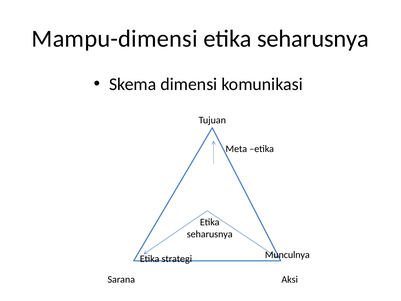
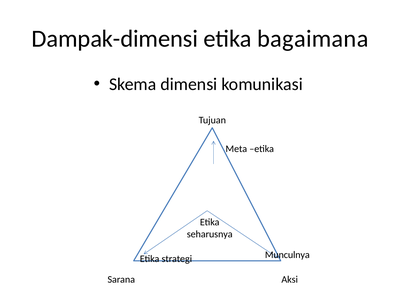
Mampu-dimensi: Mampu-dimensi -> Dampak-dimensi (115, 39)
seharusnya: seharusnya -> bagaimana (313, 39)
